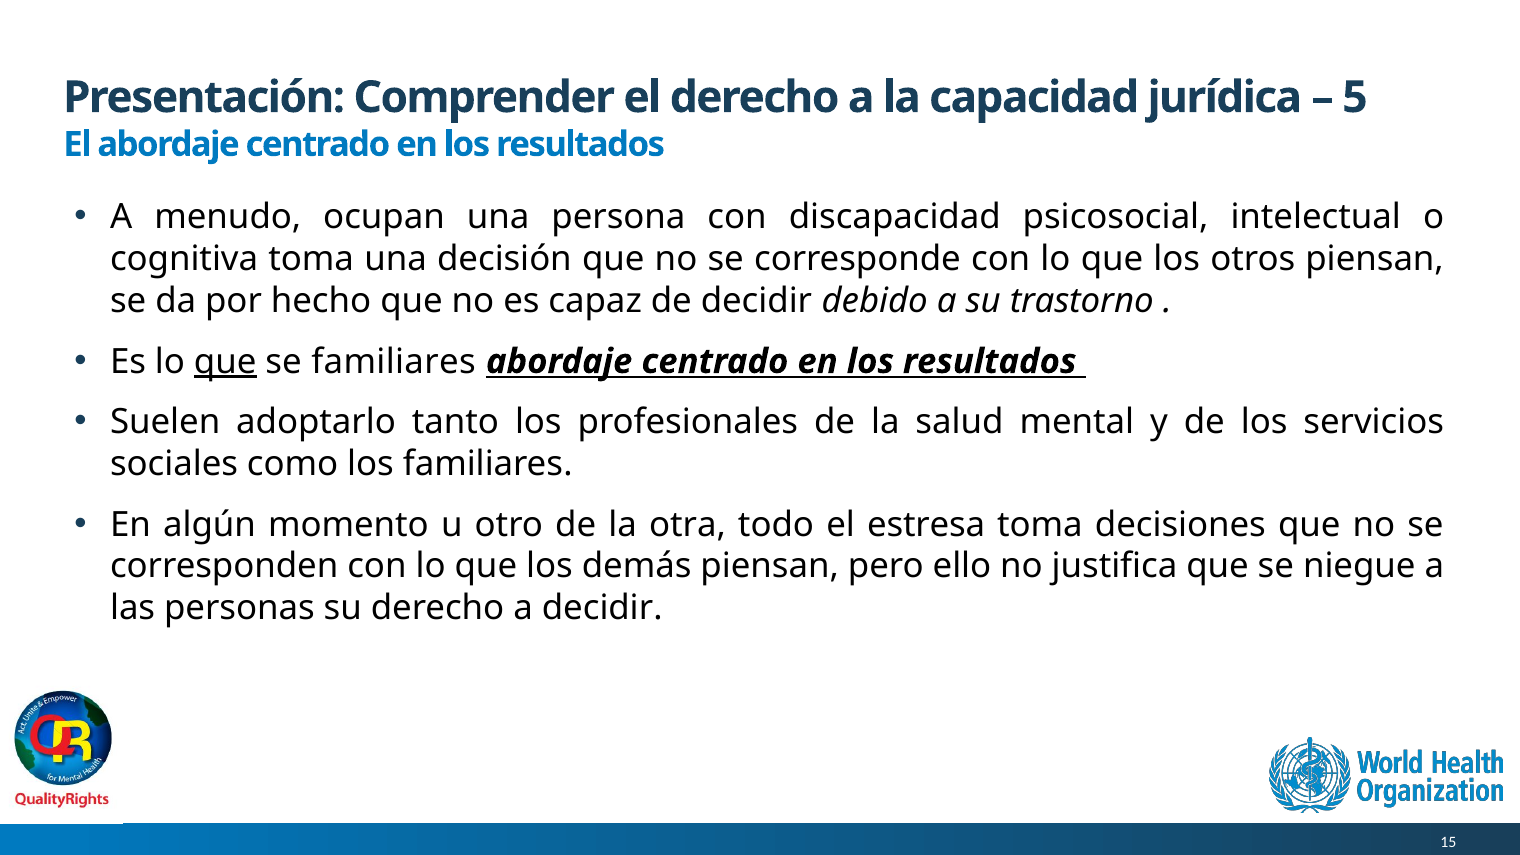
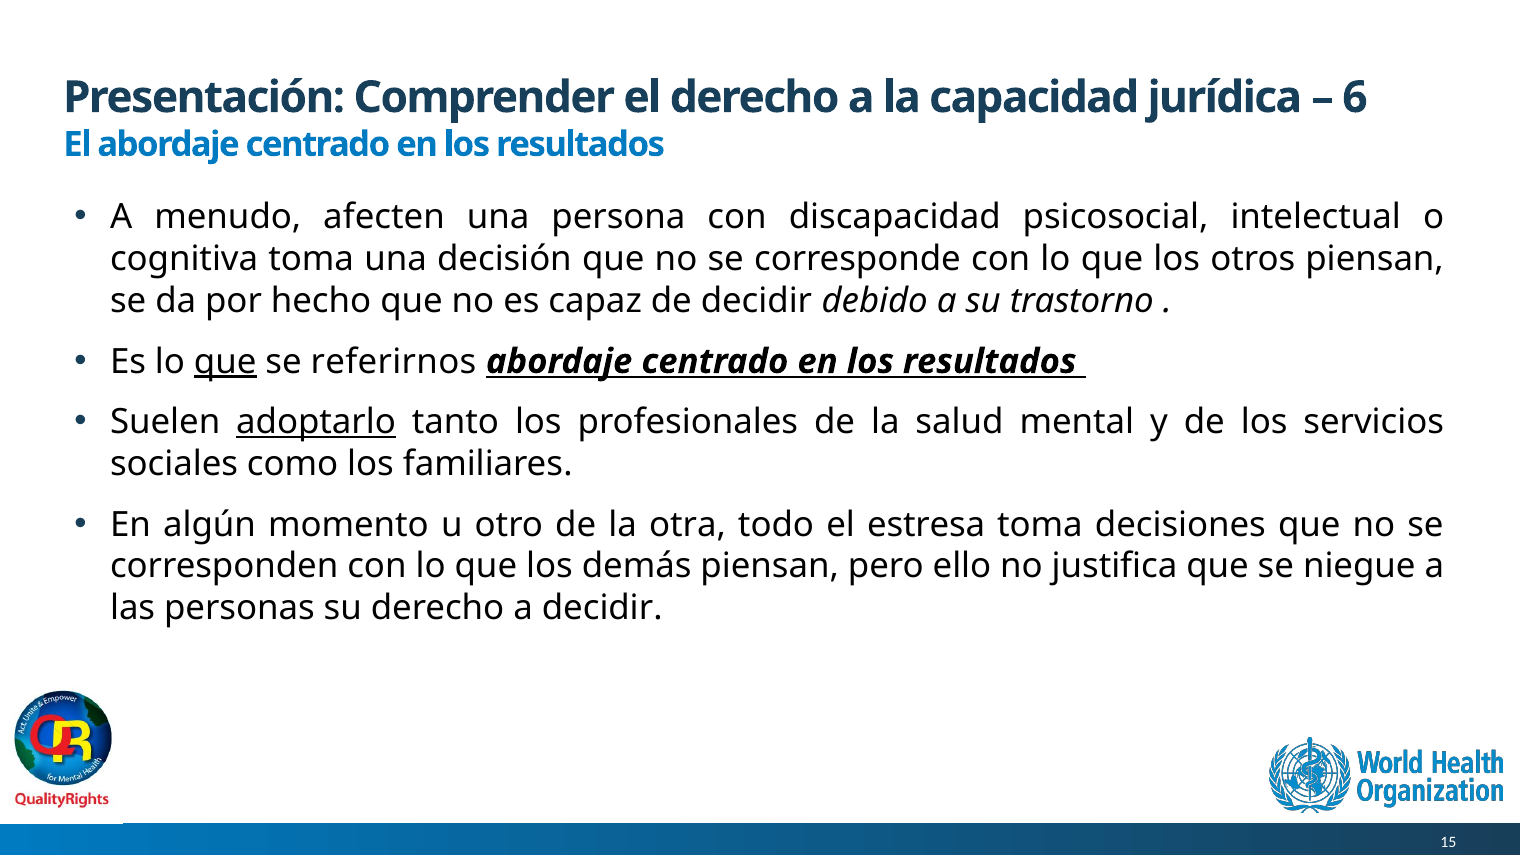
5: 5 -> 6 (1355, 97)
ocupan: ocupan -> afecten (384, 217)
se familiares: familiares -> referirnos (394, 362)
adoptarlo underline: none -> present (316, 422)
